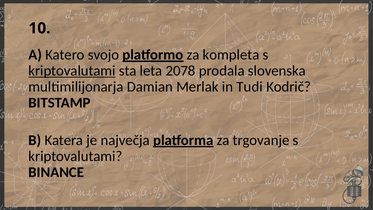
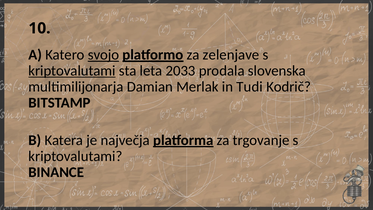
svojo underline: none -> present (103, 55)
kompleta: kompleta -> zelenjave (231, 55)
2078: 2078 -> 2033 (181, 71)
